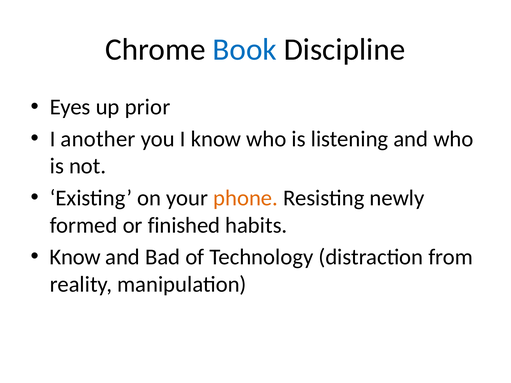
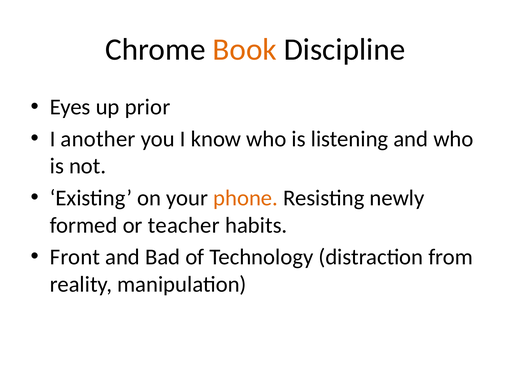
Book colour: blue -> orange (245, 49)
finished: finished -> teacher (184, 225)
Know: Know -> Front (75, 257)
